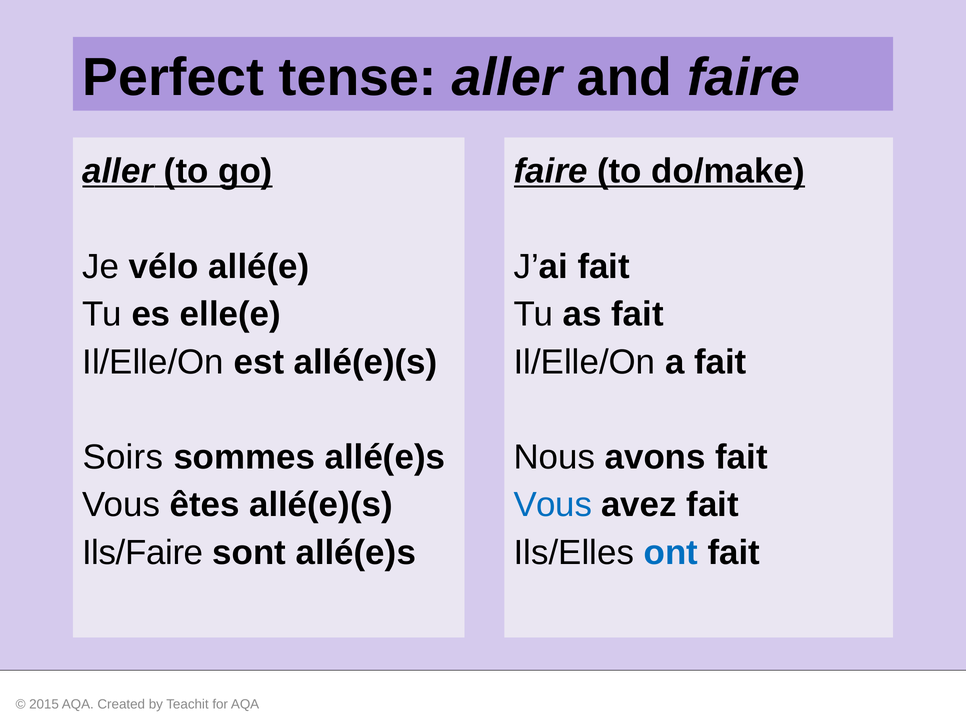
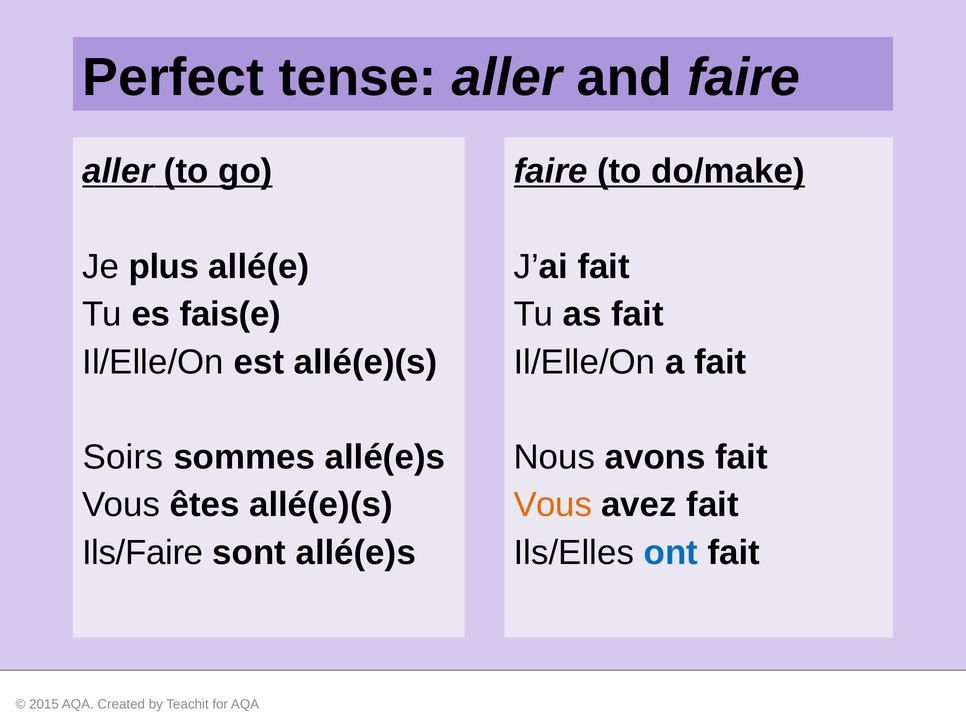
vélo: vélo -> plus (164, 267)
elle(e: elle(e -> fais(e (231, 315)
Vous colour: blue -> orange (553, 505)
